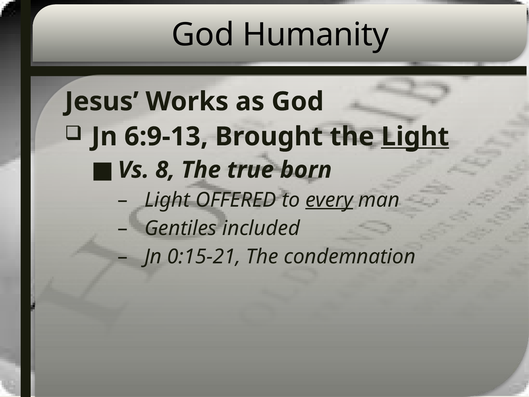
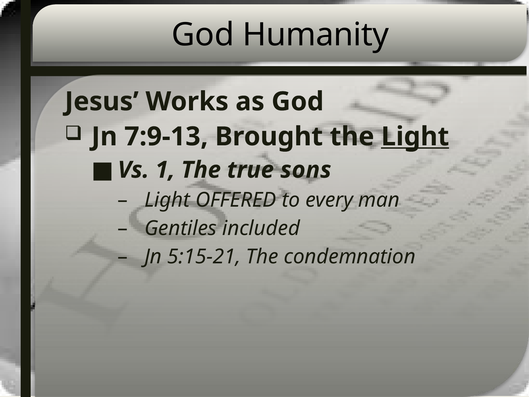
6:9-13: 6:9-13 -> 7:9-13 (166, 136)
8: 8 -> 1 (165, 170)
born: born -> sons (306, 170)
every underline: present -> none (329, 200)
0:15-21: 0:15-21 -> 5:15-21 (204, 256)
